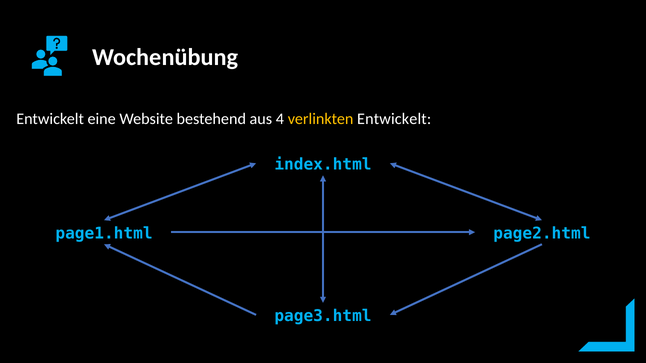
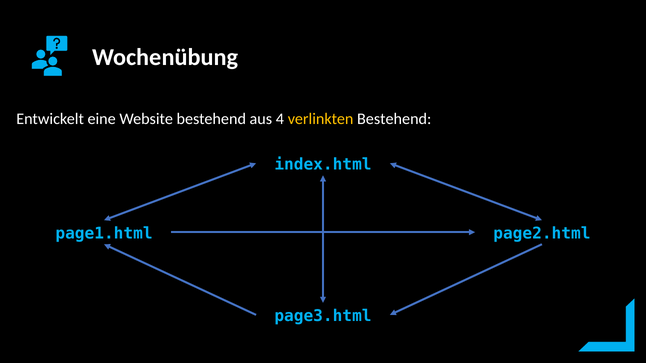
verlinkten Entwickelt: Entwickelt -> Bestehend (394, 119)
